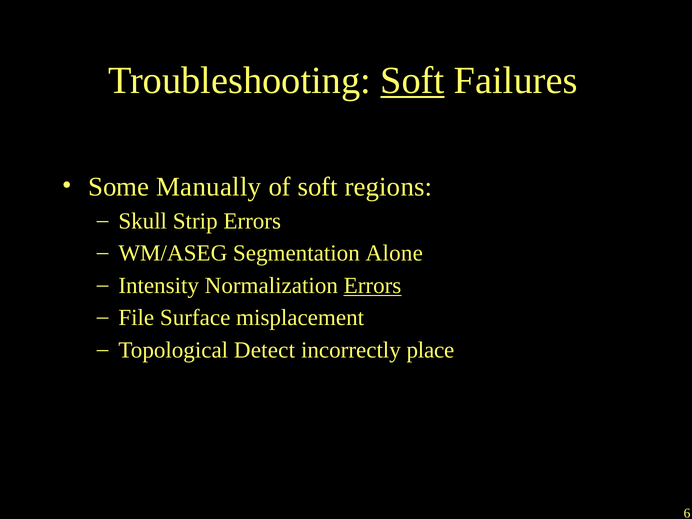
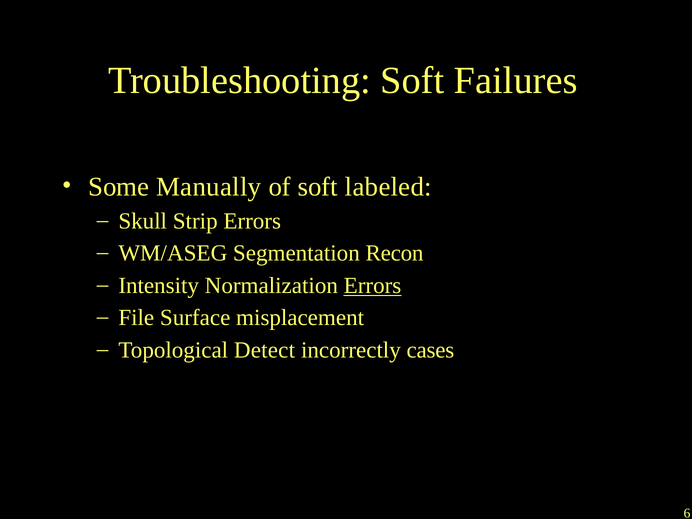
Soft underline: present -> none (412, 81)
regions: regions -> labeled (388, 187)
Alone: Alone -> Recon (394, 253)
place: place -> cases (430, 350)
